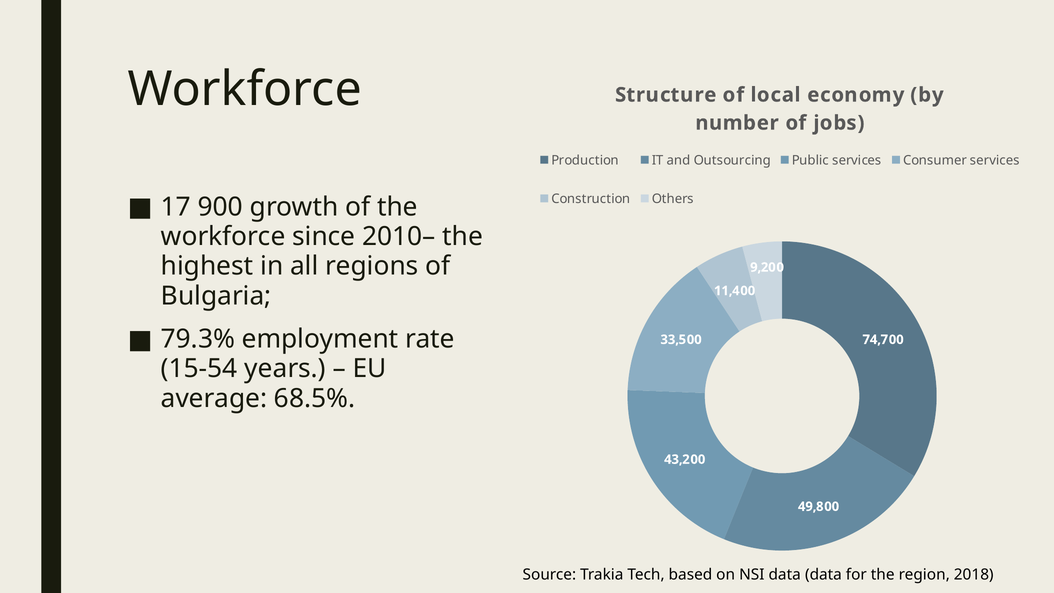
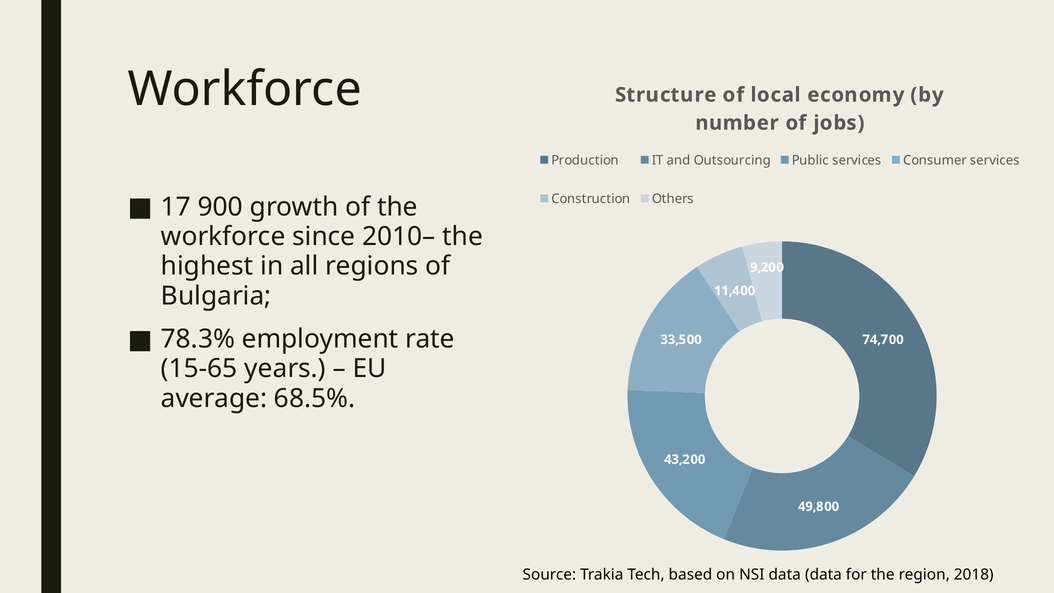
79.3%: 79.3% -> 78.3% (198, 339)
15-54: 15-54 -> 15-65 (199, 369)
